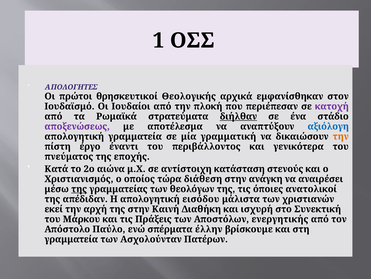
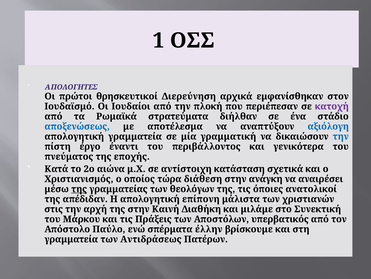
Θεολογικής: Θεολογικής -> Διερεύνηση (189, 96)
διήλθαν underline: present -> none (238, 116)
αποξενώσεως colour: purple -> blue (77, 126)
την colour: orange -> blue (341, 136)
στενούς: στενούς -> σχετικά (285, 169)
εισόδου: εισόδου -> επίπονη (201, 199)
εκεί: εκεί -> στις (54, 209)
ισχυρή: ισχυρή -> μιλάμε (257, 209)
ενεργητικής: ενεργητικής -> υπερβατικός (280, 219)
Ασχολούνταν: Ασχολούνταν -> Αντιδράσεως (151, 239)
